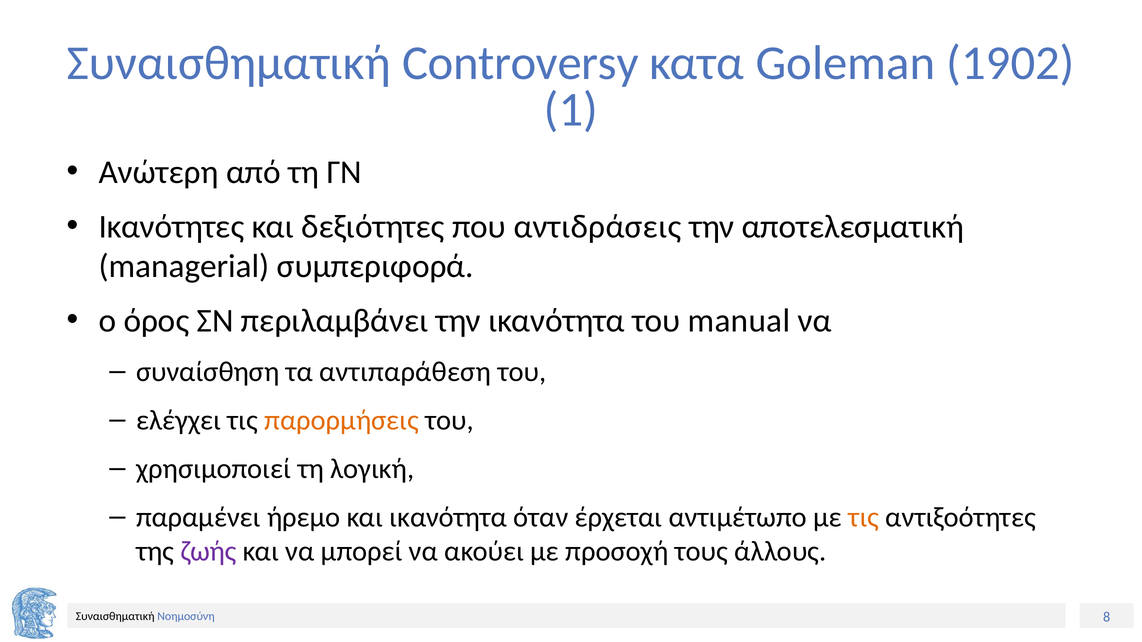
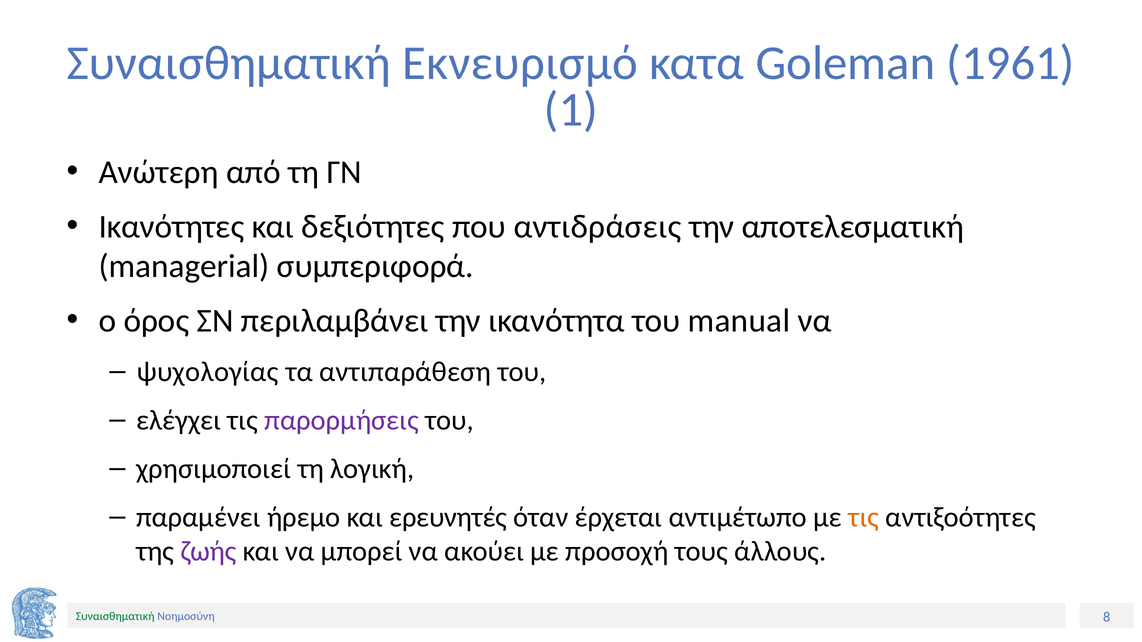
Controversy: Controversy -> Εκνευρισμό (520, 63)
1902: 1902 -> 1961 (1011, 63)
συναίσθηση: συναίσθηση -> ψυχολογίας (208, 372)
παρορμήσεις colour: orange -> purple (342, 421)
και ικανότητα: ικανότητα -> ερευνητές (448, 518)
Συναισθηματική colour: black -> green (115, 617)
